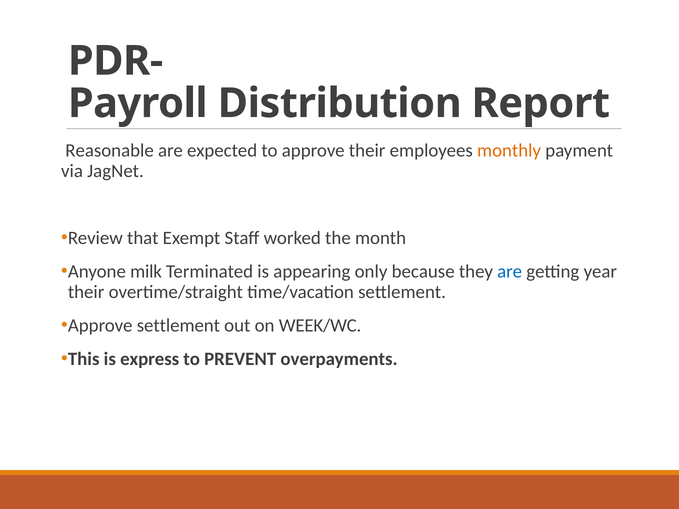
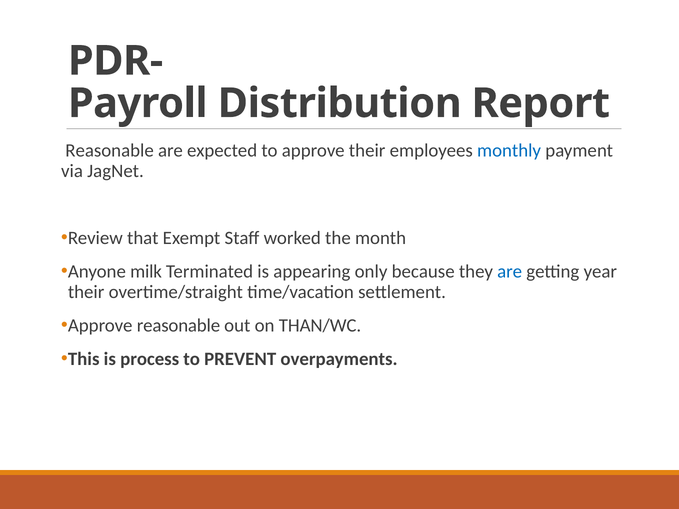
monthly colour: orange -> blue (509, 151)
Approve settlement: settlement -> reasonable (178, 326)
WEEK/WC: WEEK/WC -> THAN/WC (320, 326)
express: express -> process (150, 359)
